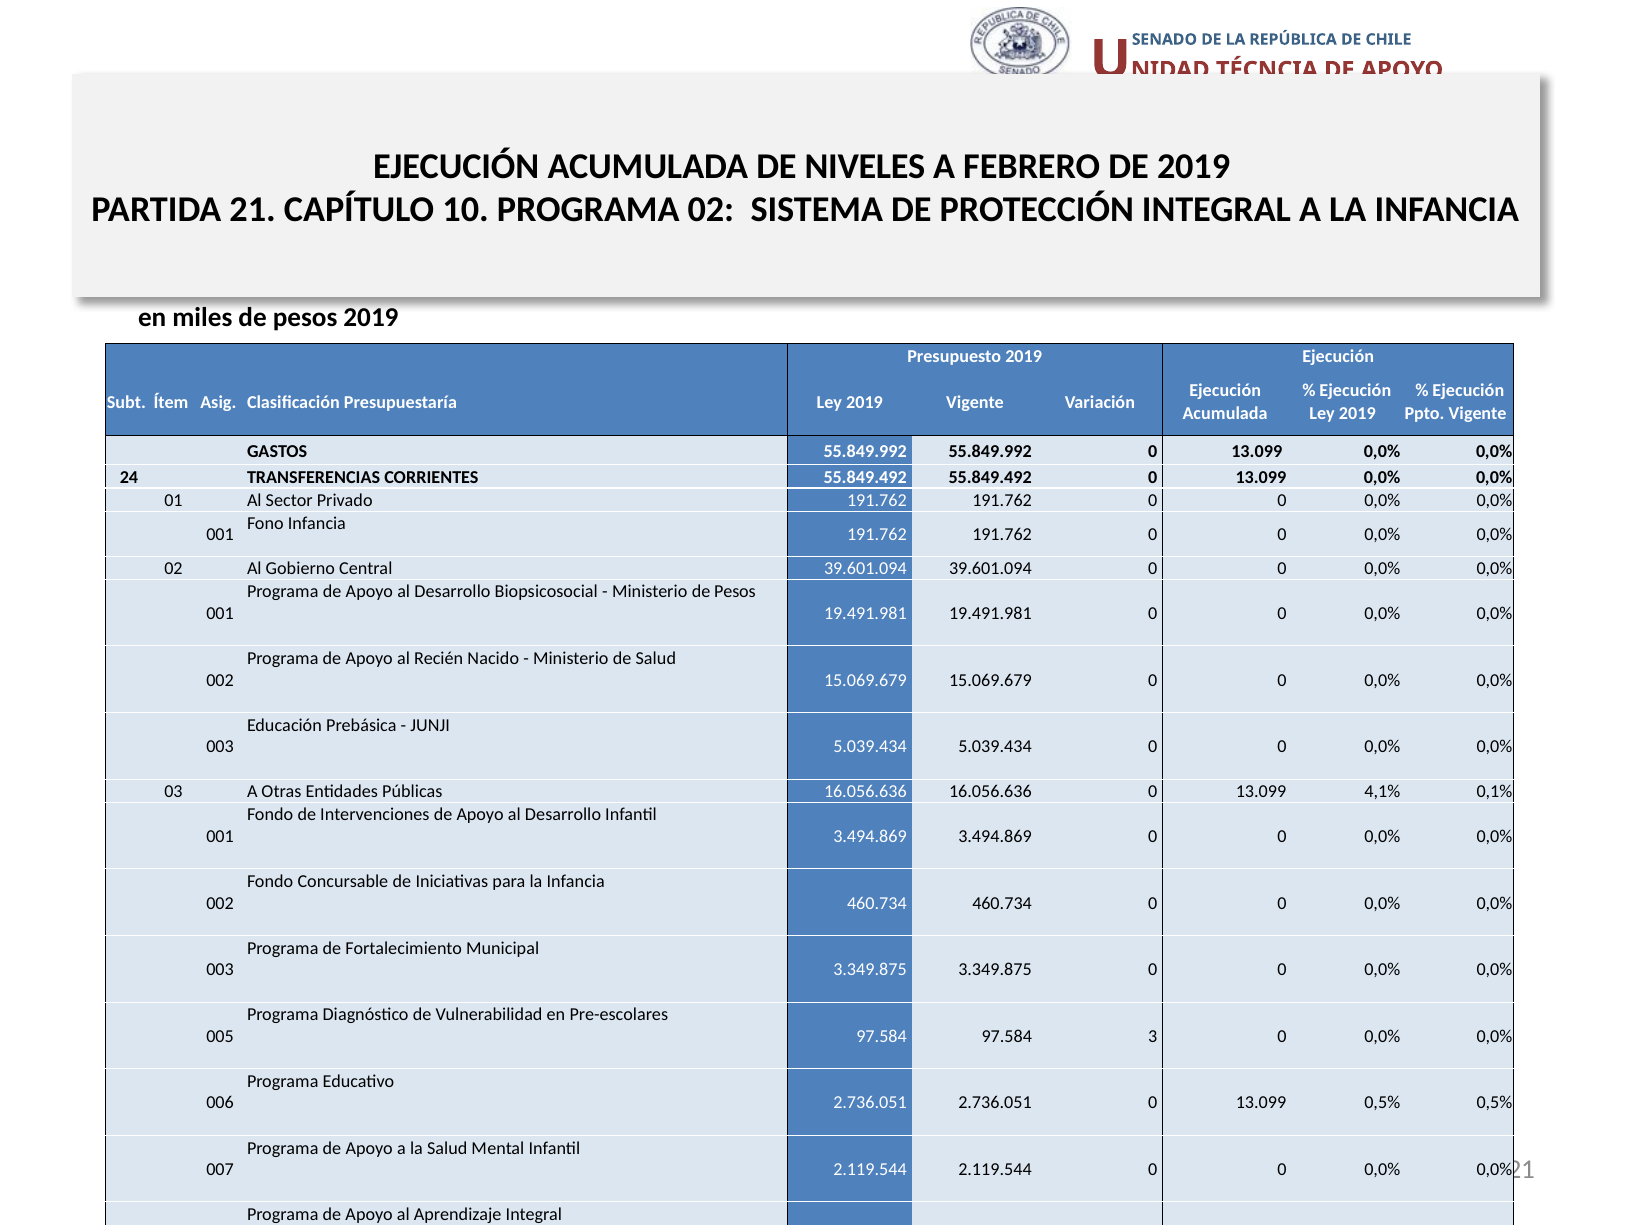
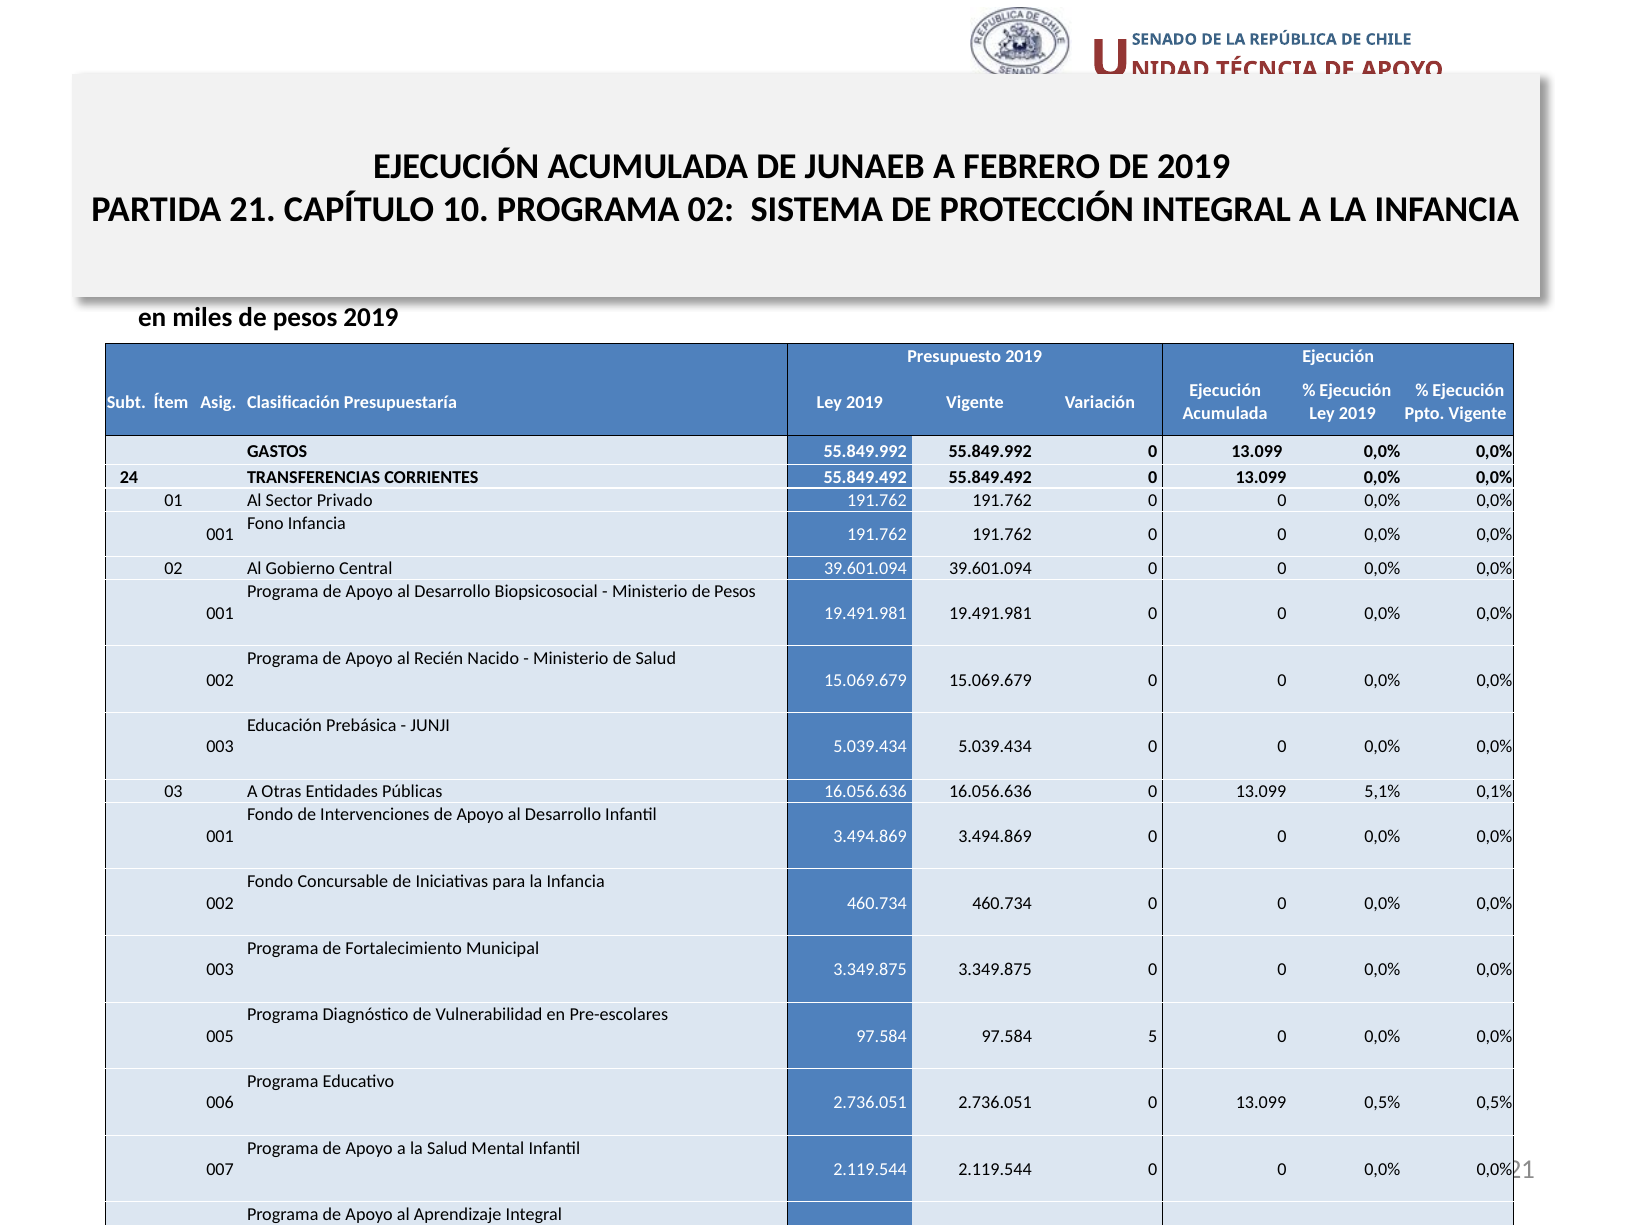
NIVELES: NIVELES -> JUNAEB (865, 166)
4,1%: 4,1% -> 5,1% (1382, 792)
3: 3 -> 5 (1153, 1036)
